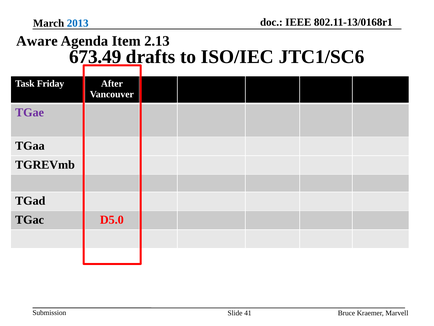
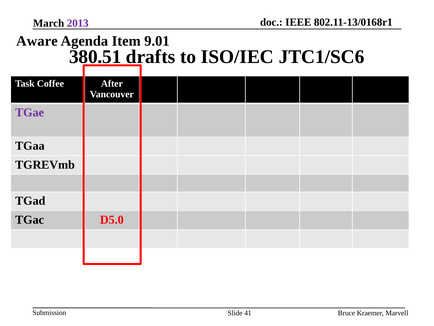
2013 colour: blue -> purple (78, 23)
2.13: 2.13 -> 9.01 (157, 41)
673.49: 673.49 -> 380.51 (95, 57)
Friday: Friday -> Coffee (50, 84)
